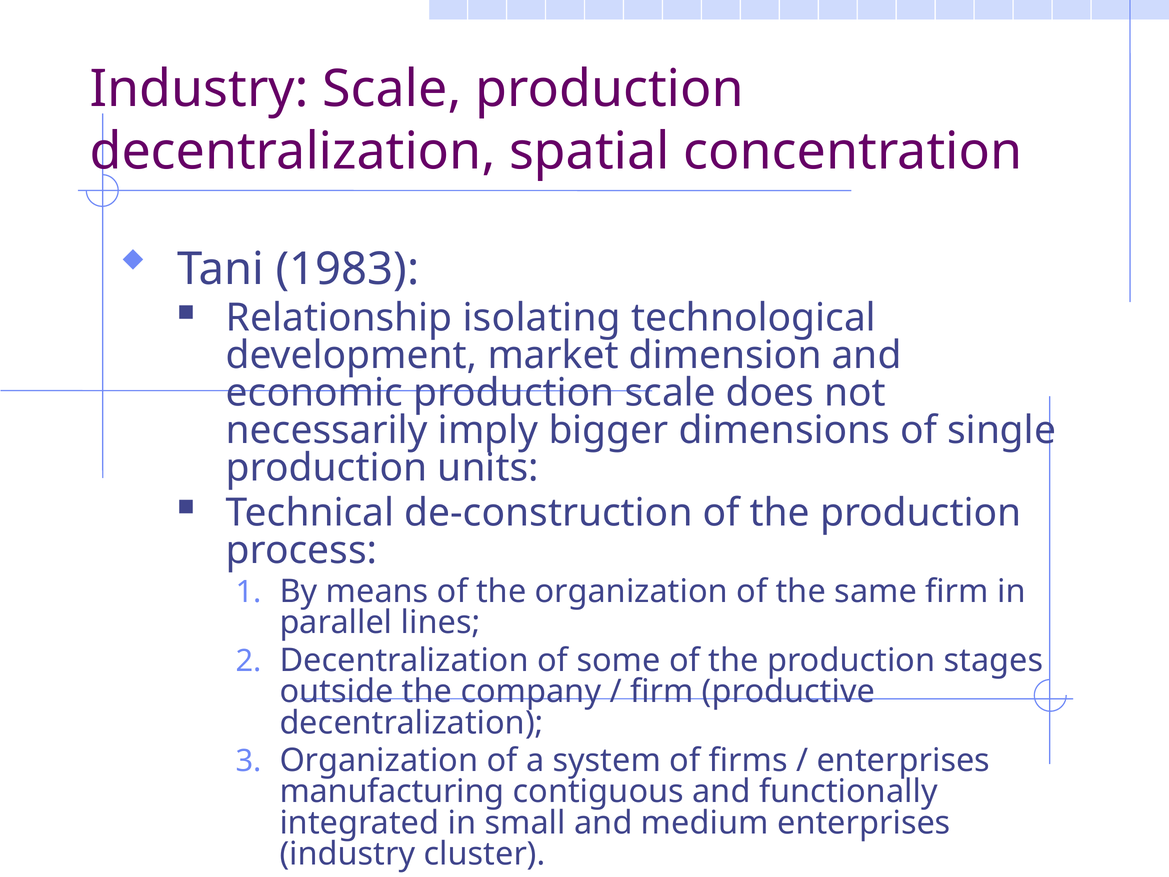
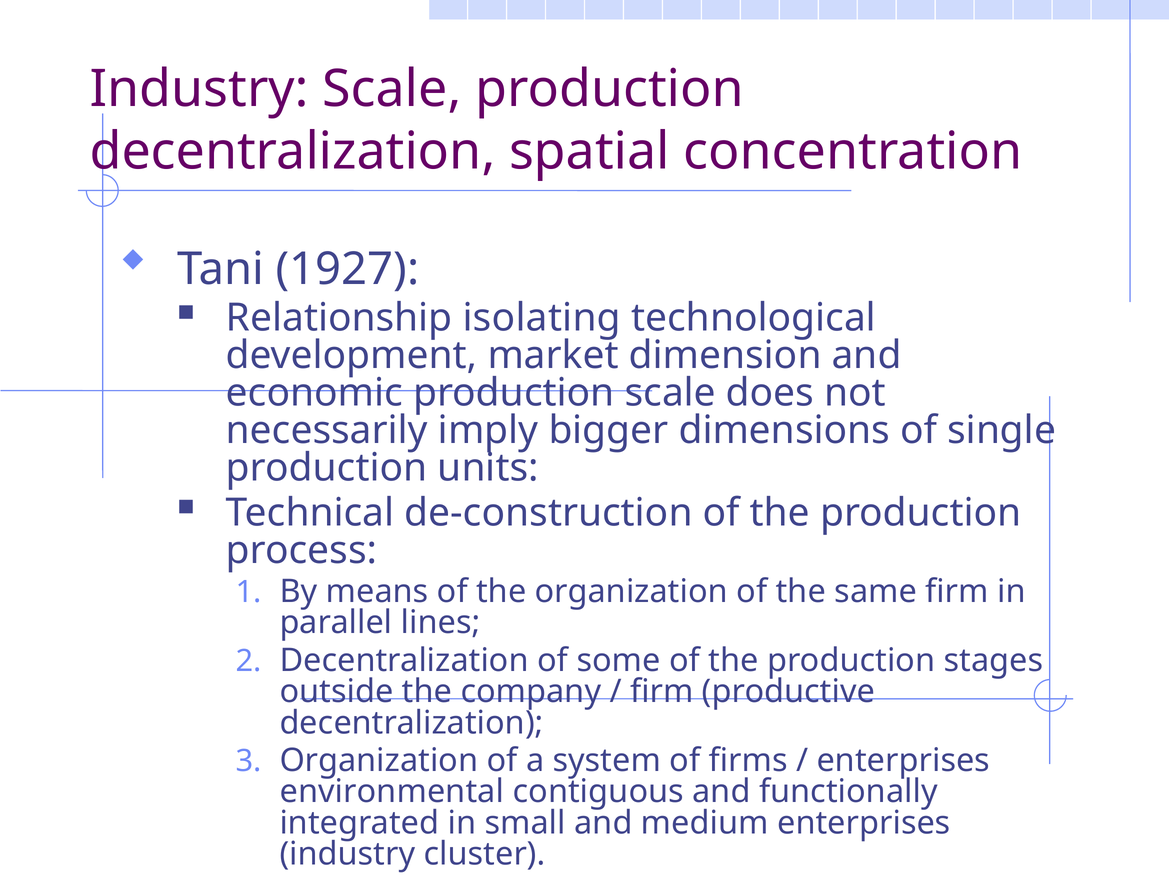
1983: 1983 -> 1927 (348, 269)
manufacturing: manufacturing -> environmental (392, 791)
